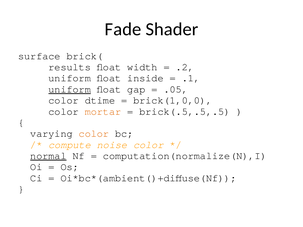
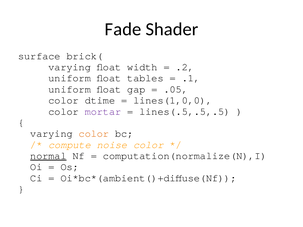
results: results -> varying (70, 67)
inside: inside -> tables (145, 78)
uniform underline: present -> none (70, 89)
brick(1,0,0: brick(1,0,0 -> lines(1,0,0 (173, 100)
mortar colour: orange -> purple (103, 112)
brick(.5,.5,.5: brick(.5,.5,.5 -> lines(.5,.5,.5 (185, 112)
